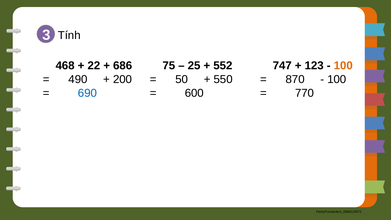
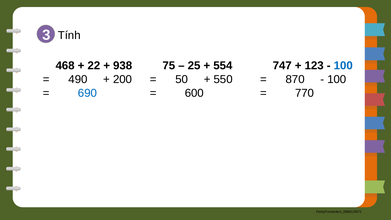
686: 686 -> 938 (123, 66)
552: 552 -> 554 (223, 66)
100 colour: orange -> blue (343, 66)
